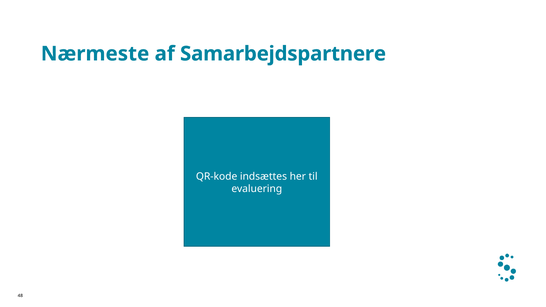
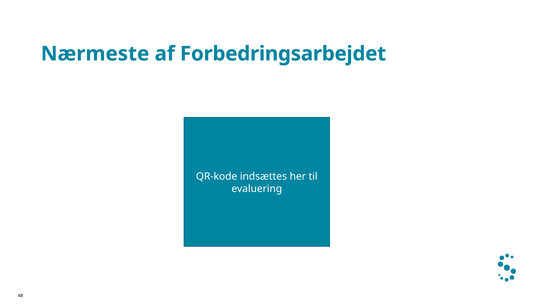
Samarbejdspartnere: Samarbejdspartnere -> Forbedringsarbejdet (283, 54)
